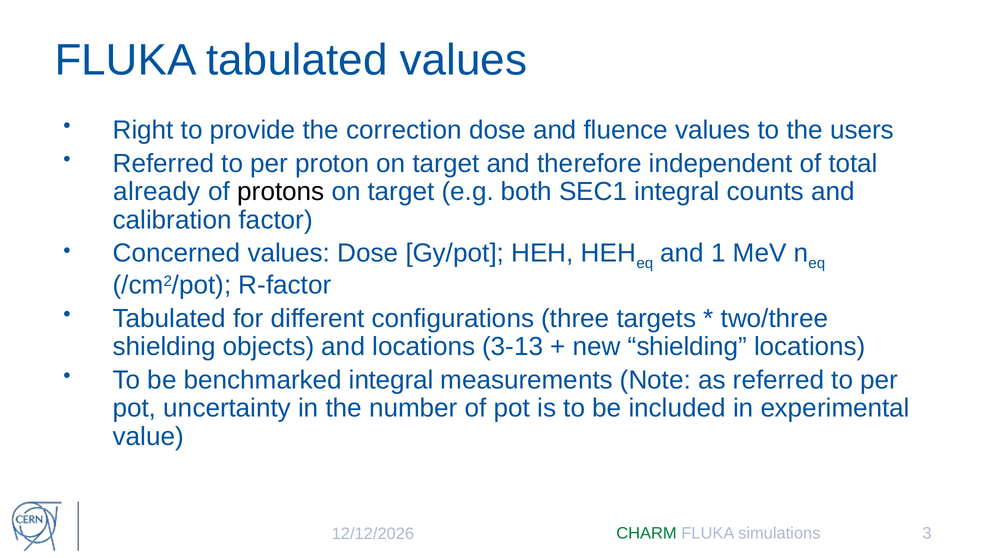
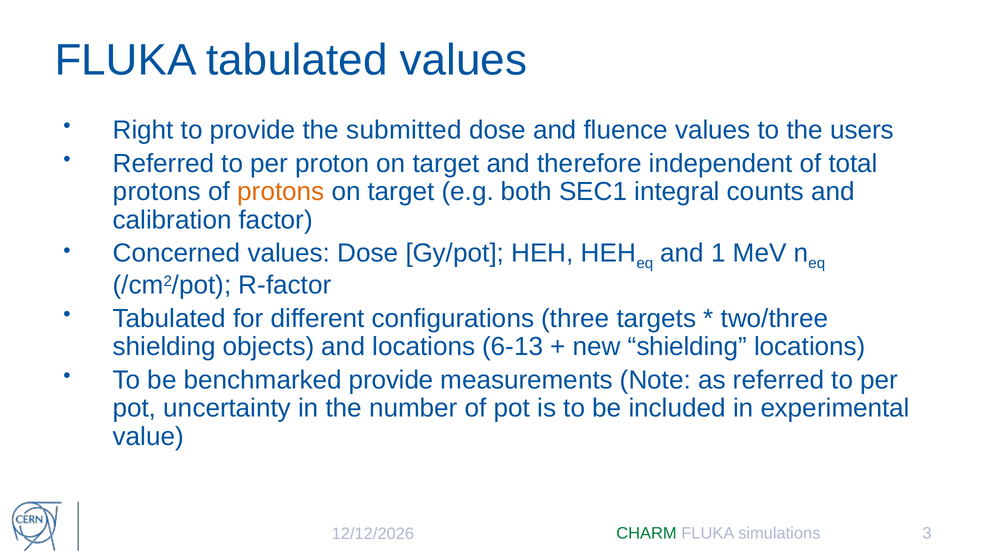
correction: correction -> submitted (404, 130)
already: already -> protons (157, 192)
protons colour: black -> orange (281, 192)
3-13: 3-13 -> 6-13 (513, 346)
benchmarked integral: integral -> provide (391, 380)
